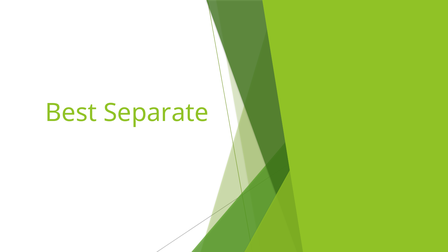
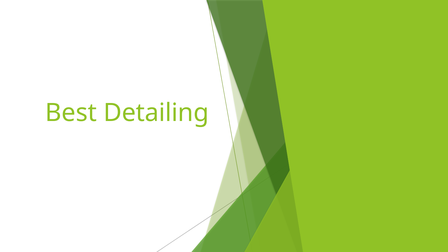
Separate: Separate -> Detailing (156, 113)
